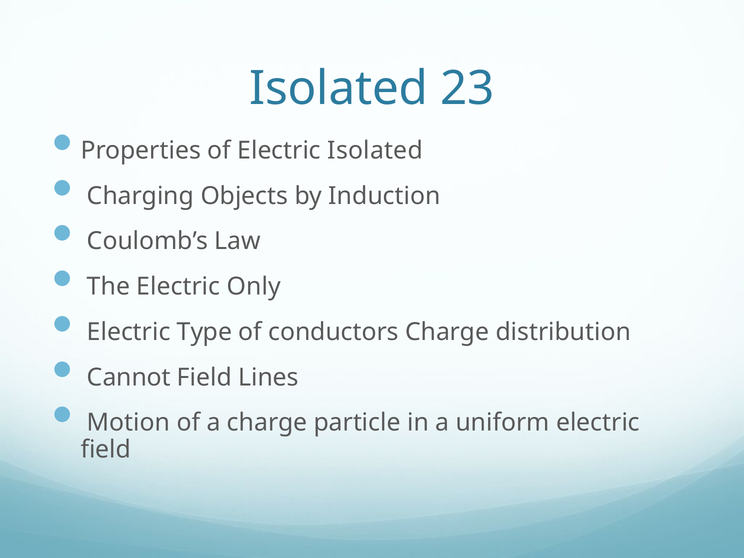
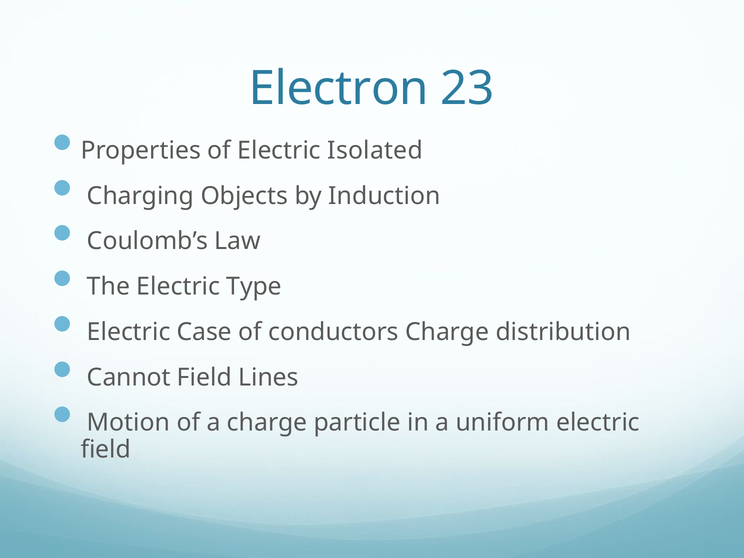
Isolated: Isolated -> Electron (339, 89)
Only: Only -> Type (254, 287)
Type: Type -> Case (204, 332)
